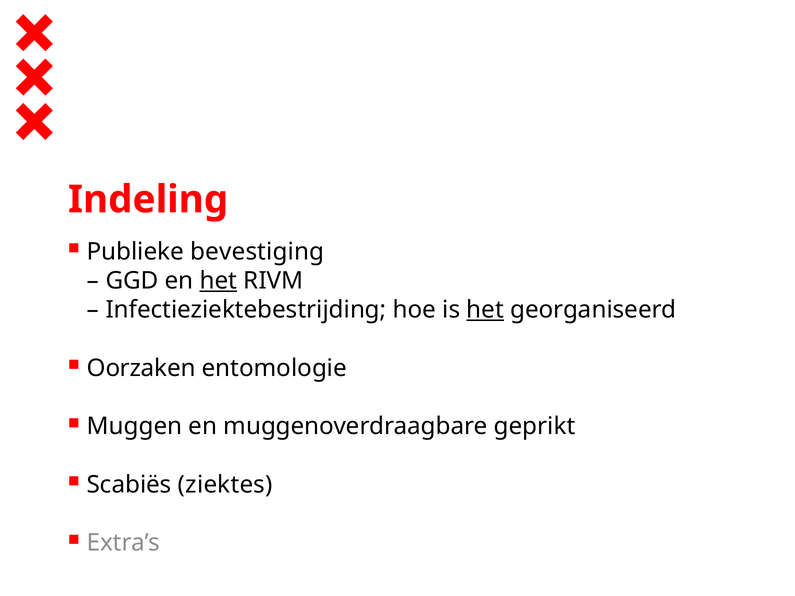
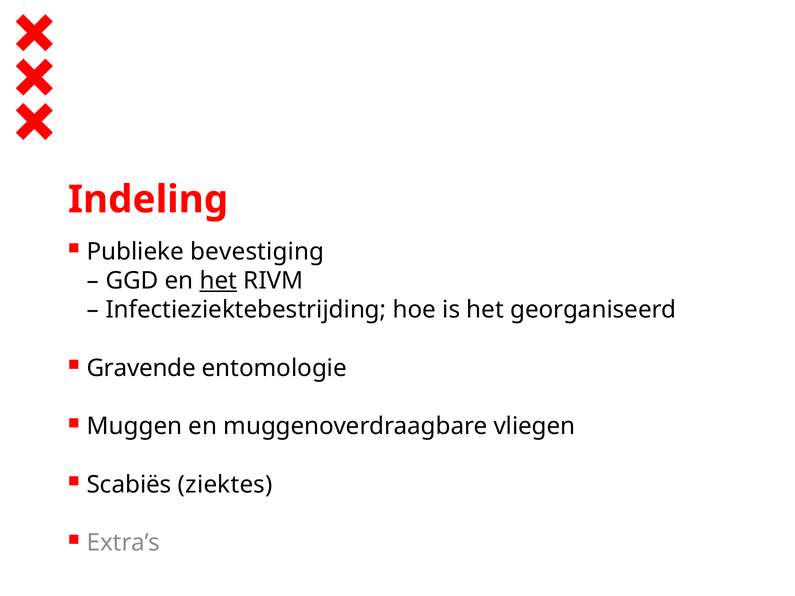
het underline: present -> none (485, 310)
Oorzaken: Oorzaken -> Gravende (141, 368)
geprikt: geprikt -> vliegen (534, 427)
